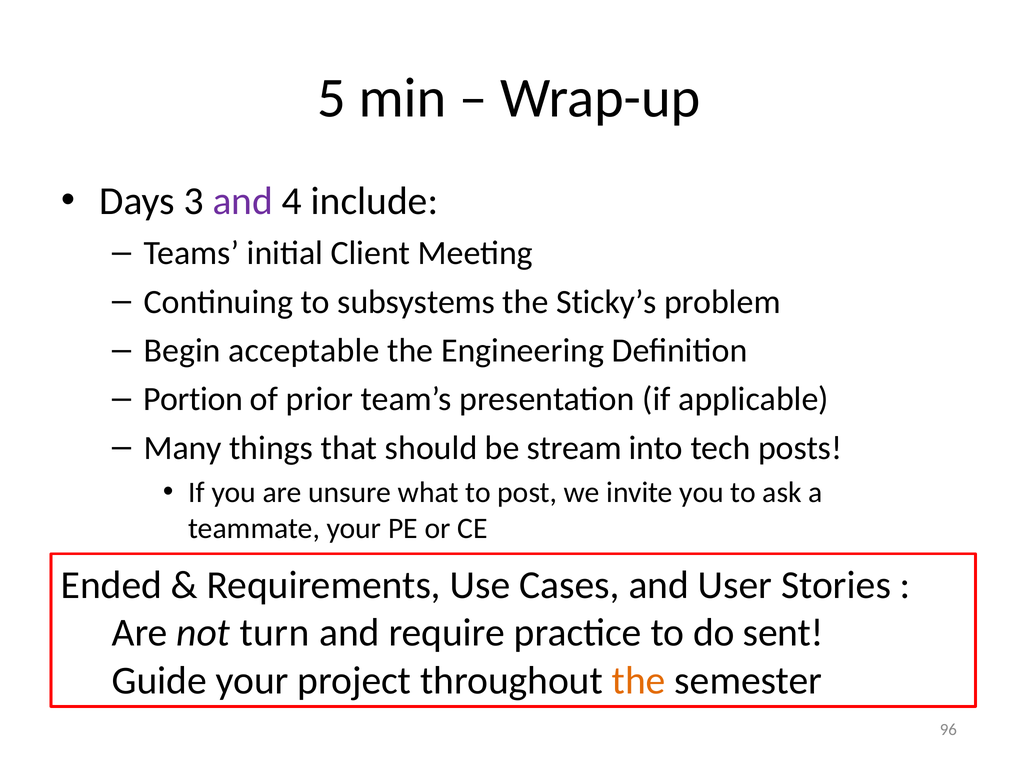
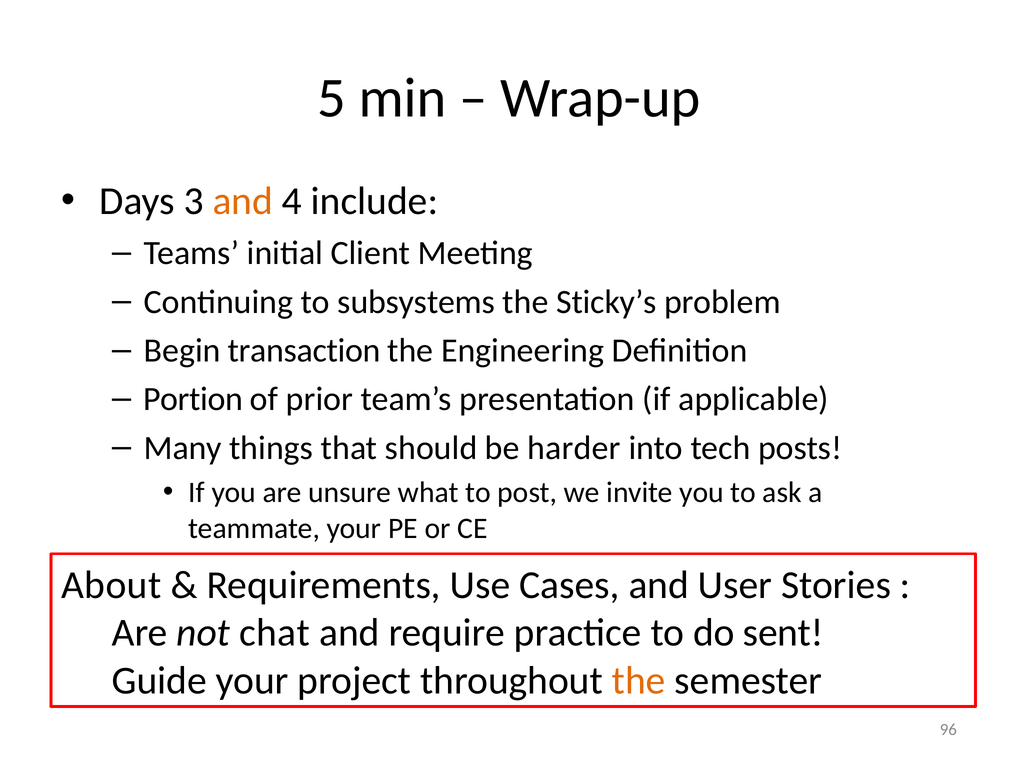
and colour: purple -> orange (243, 201)
acceptable: acceptable -> transaction (304, 350)
stream: stream -> harder (574, 448)
Ended: Ended -> About (111, 585)
turn: turn -> chat (275, 632)
